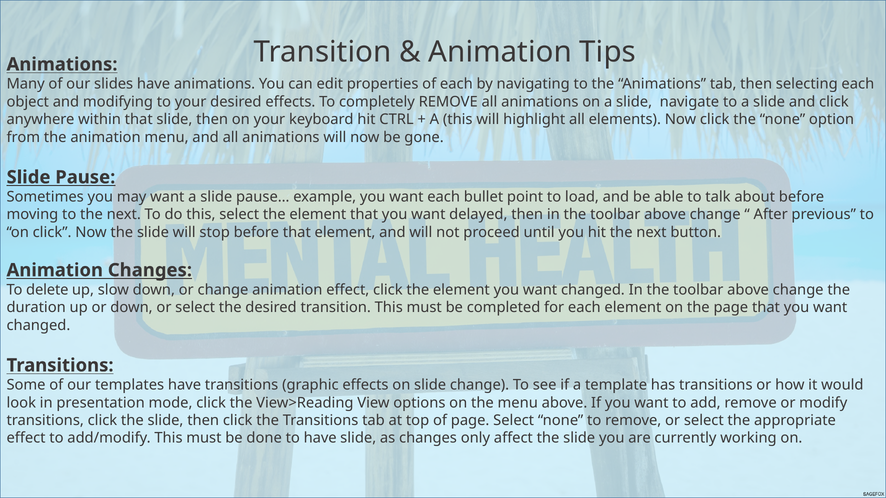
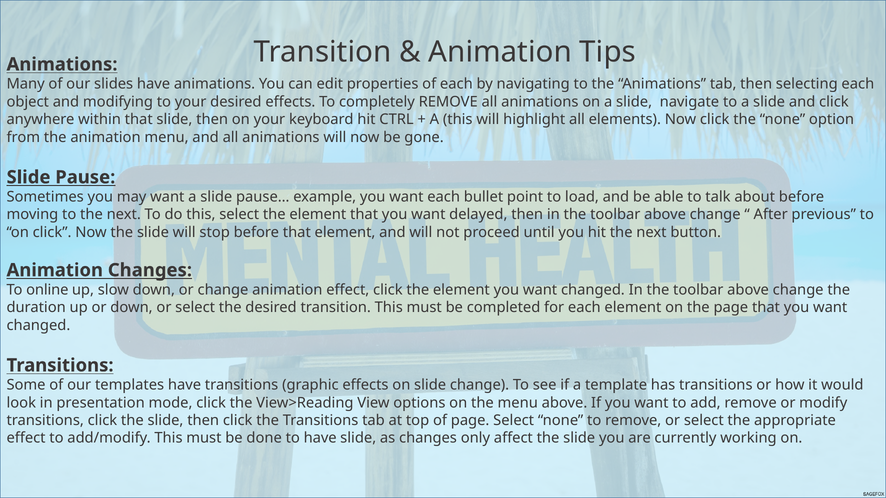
delete: delete -> online (47, 290)
